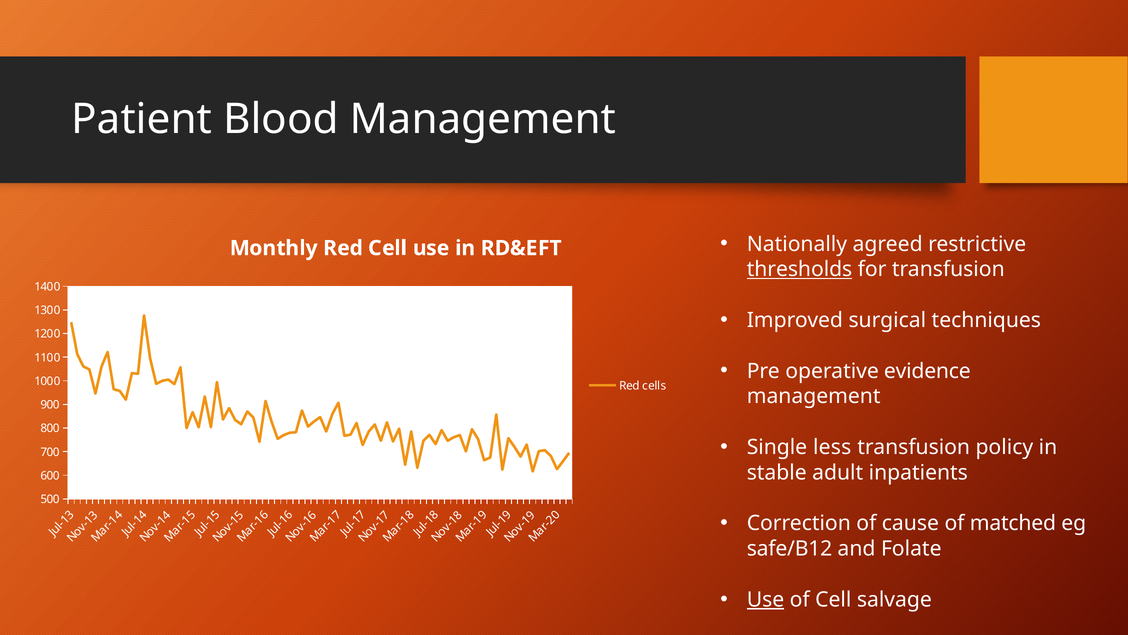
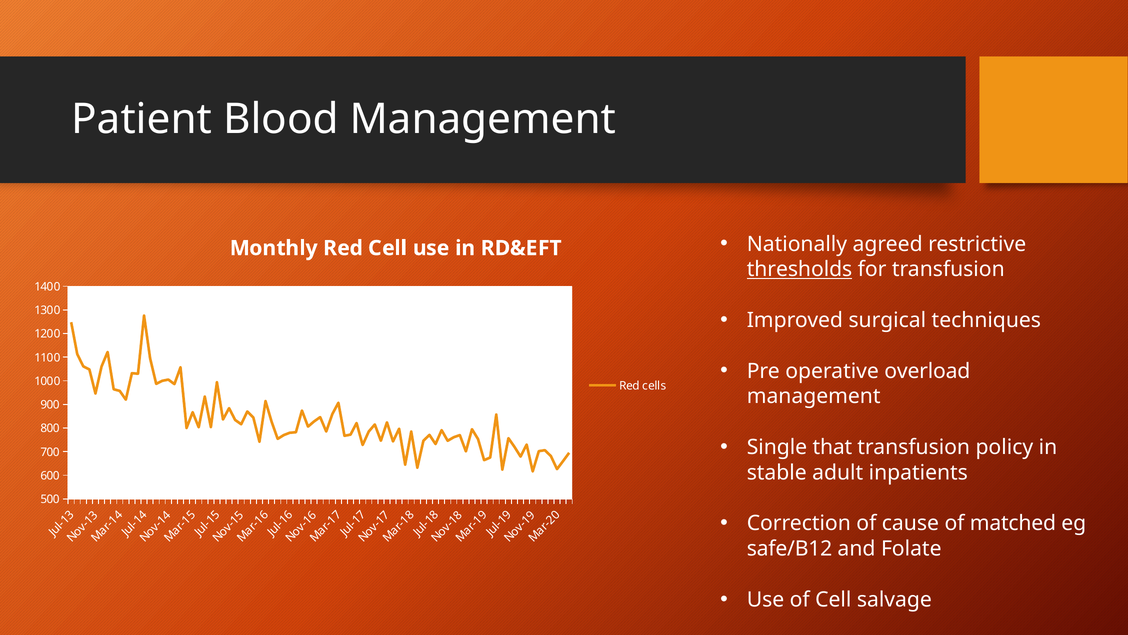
evidence: evidence -> overload (927, 371)
less: less -> that (832, 447)
Use underline: present -> none (765, 599)
